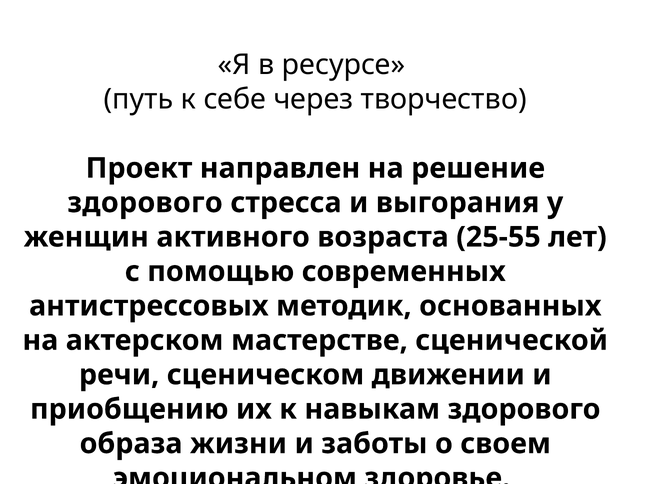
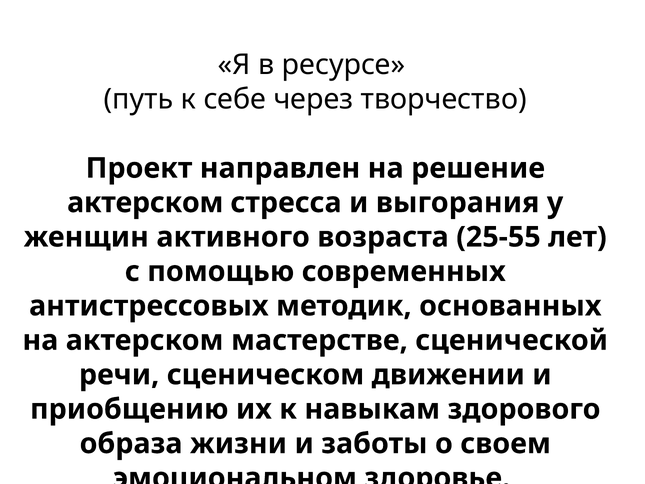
здорового: здорового -> актерском (145, 203)
